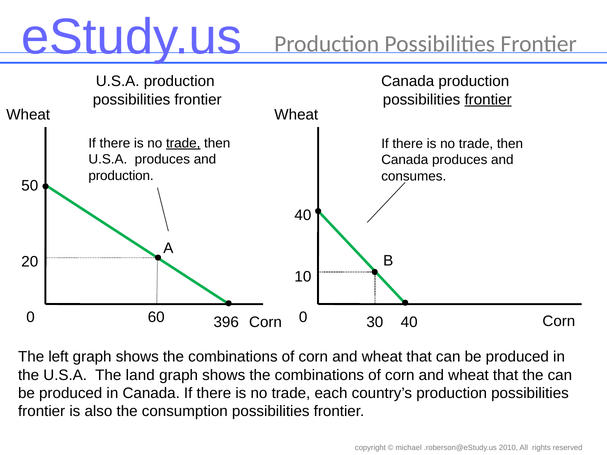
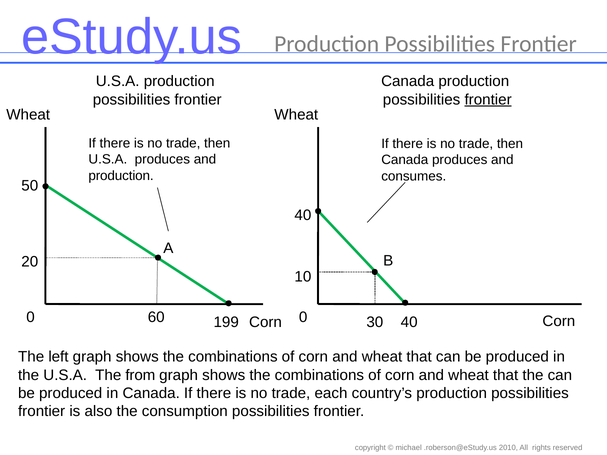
trade underline: present -> none (183, 143)
396: 396 -> 199 (226, 322)
land: land -> from (140, 375)
